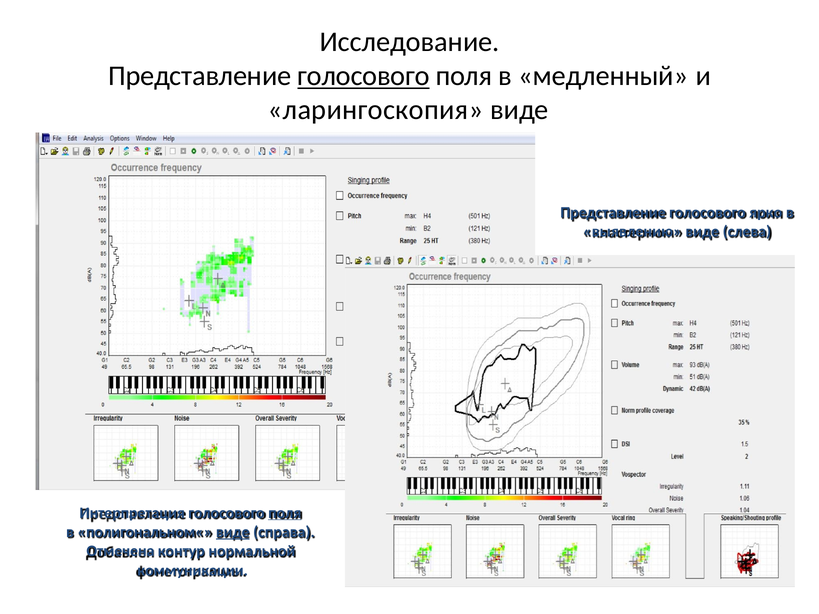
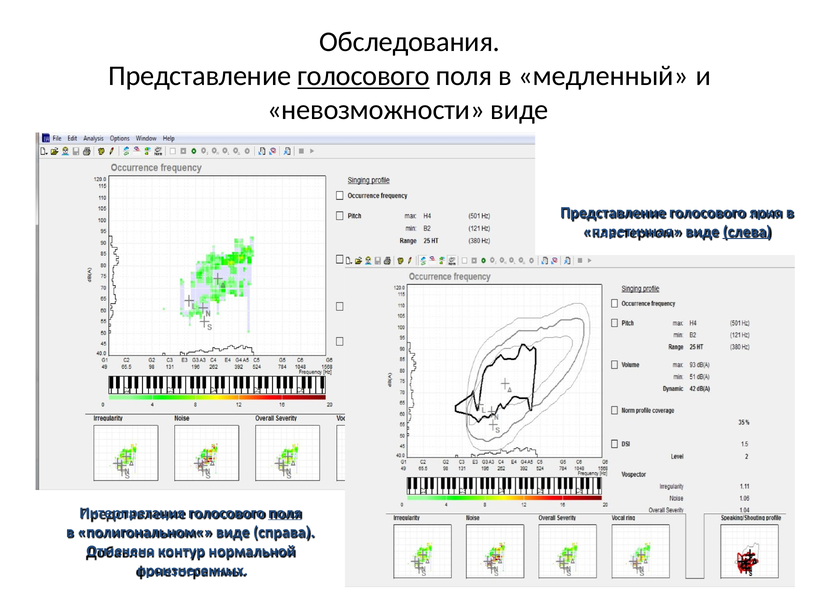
Исследование: Исследование -> Обследования (410, 42)
ларингоскопия: ларингоскопия -> невозможности (376, 110)
выявлению: выявлению -> паретичная (632, 232)
слева underline: none -> present (747, 232)
виде underline: present -> none (233, 532)
коммуникации: коммуникации -> произнесенных (193, 571)
